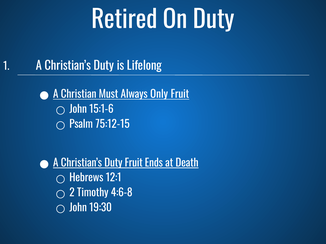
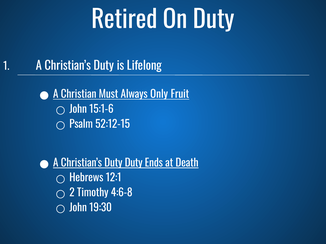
75:12-15: 75:12-15 -> 52:12-15 (113, 124)
Duty Fruit: Fruit -> Duty (134, 163)
